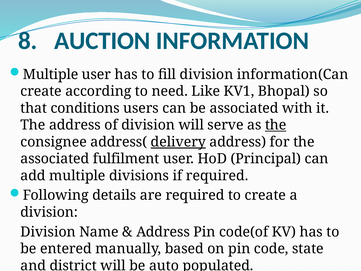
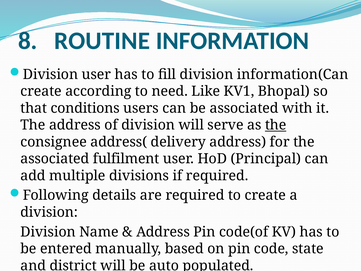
AUCTION: AUCTION -> ROUTINE (102, 41)
Multiple: Multiple -> Division (51, 74)
delivery underline: present -> none (178, 142)
